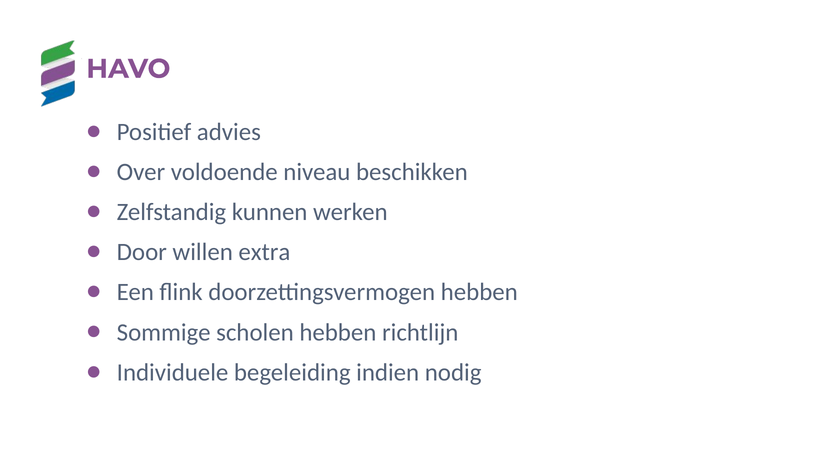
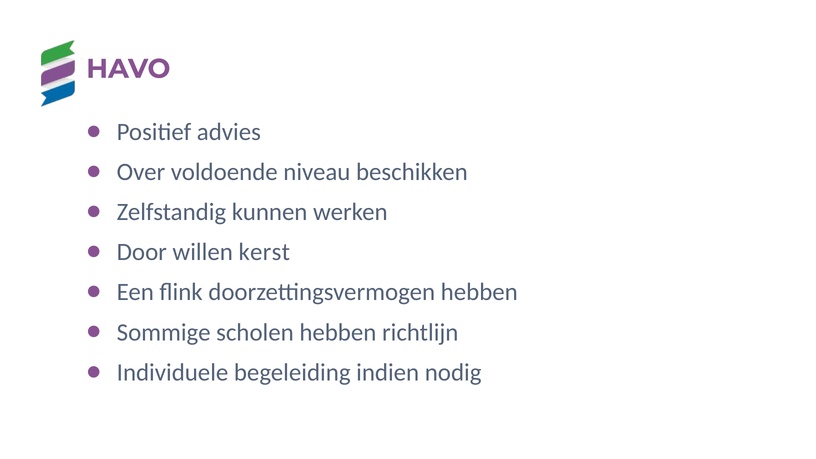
extra: extra -> kerst (264, 252)
